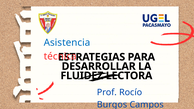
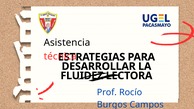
Asistencia colour: blue -> black (67, 43)
